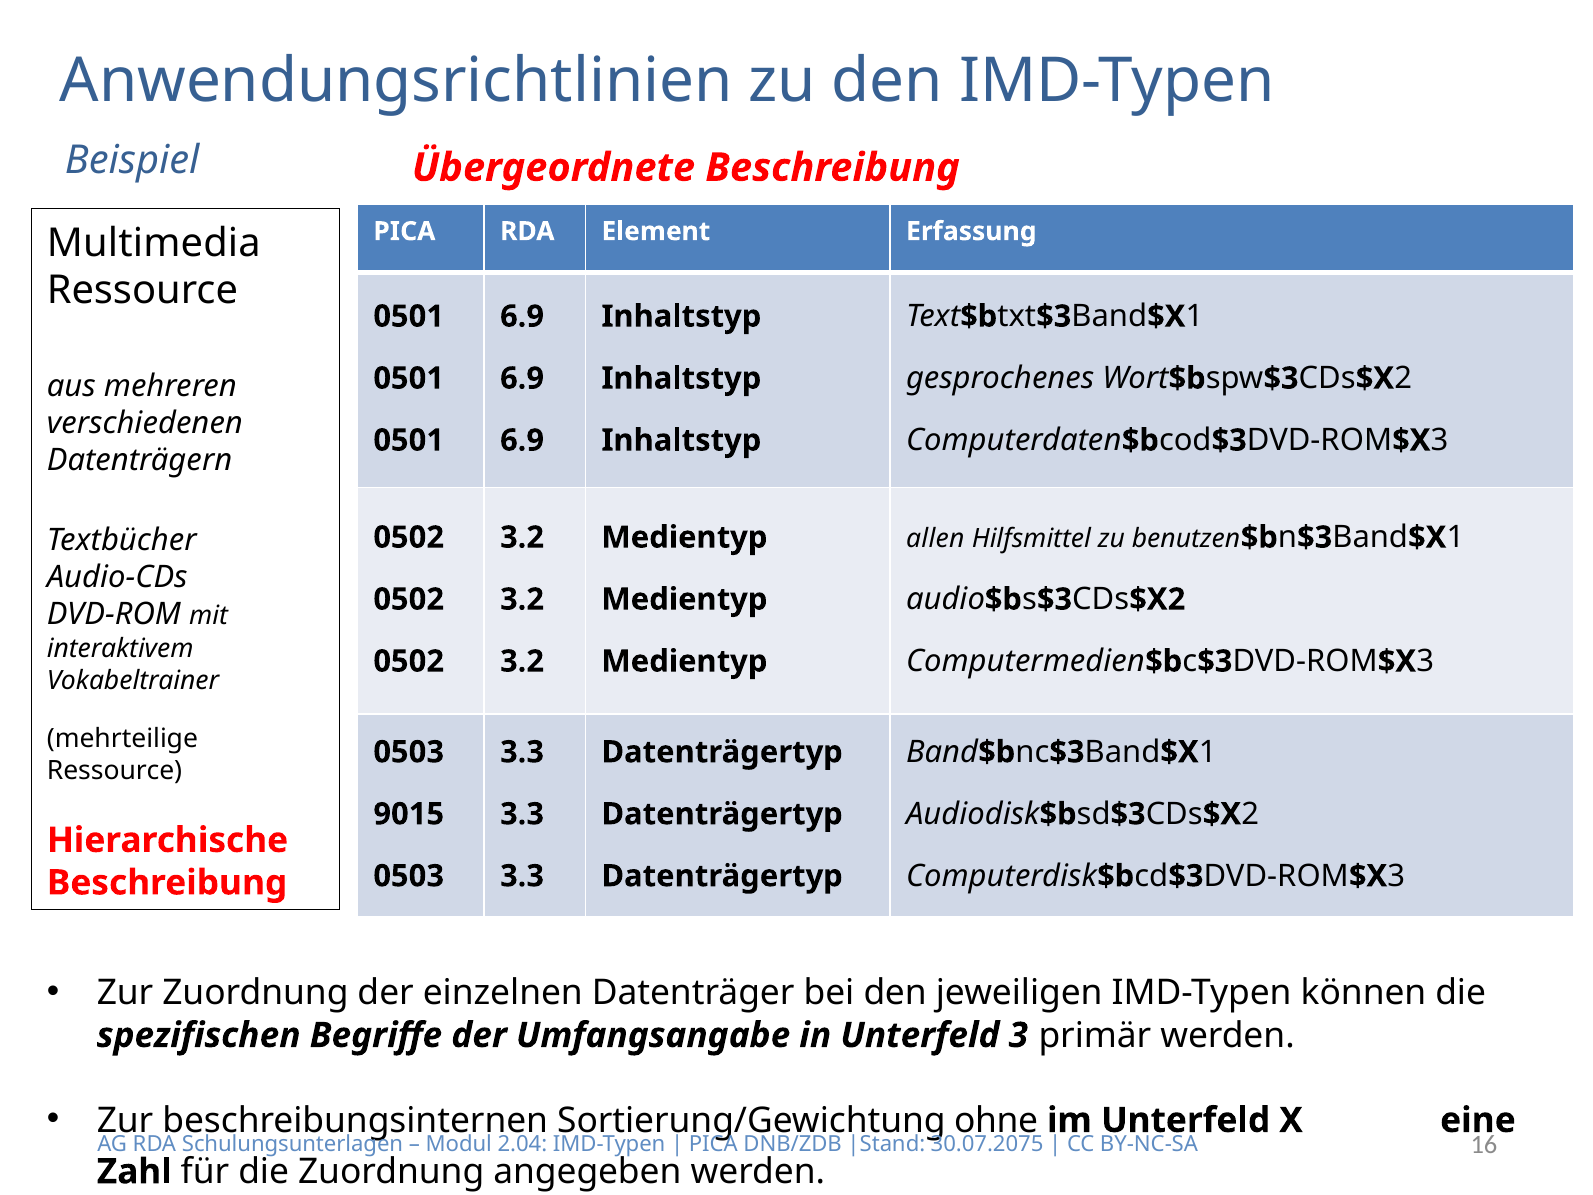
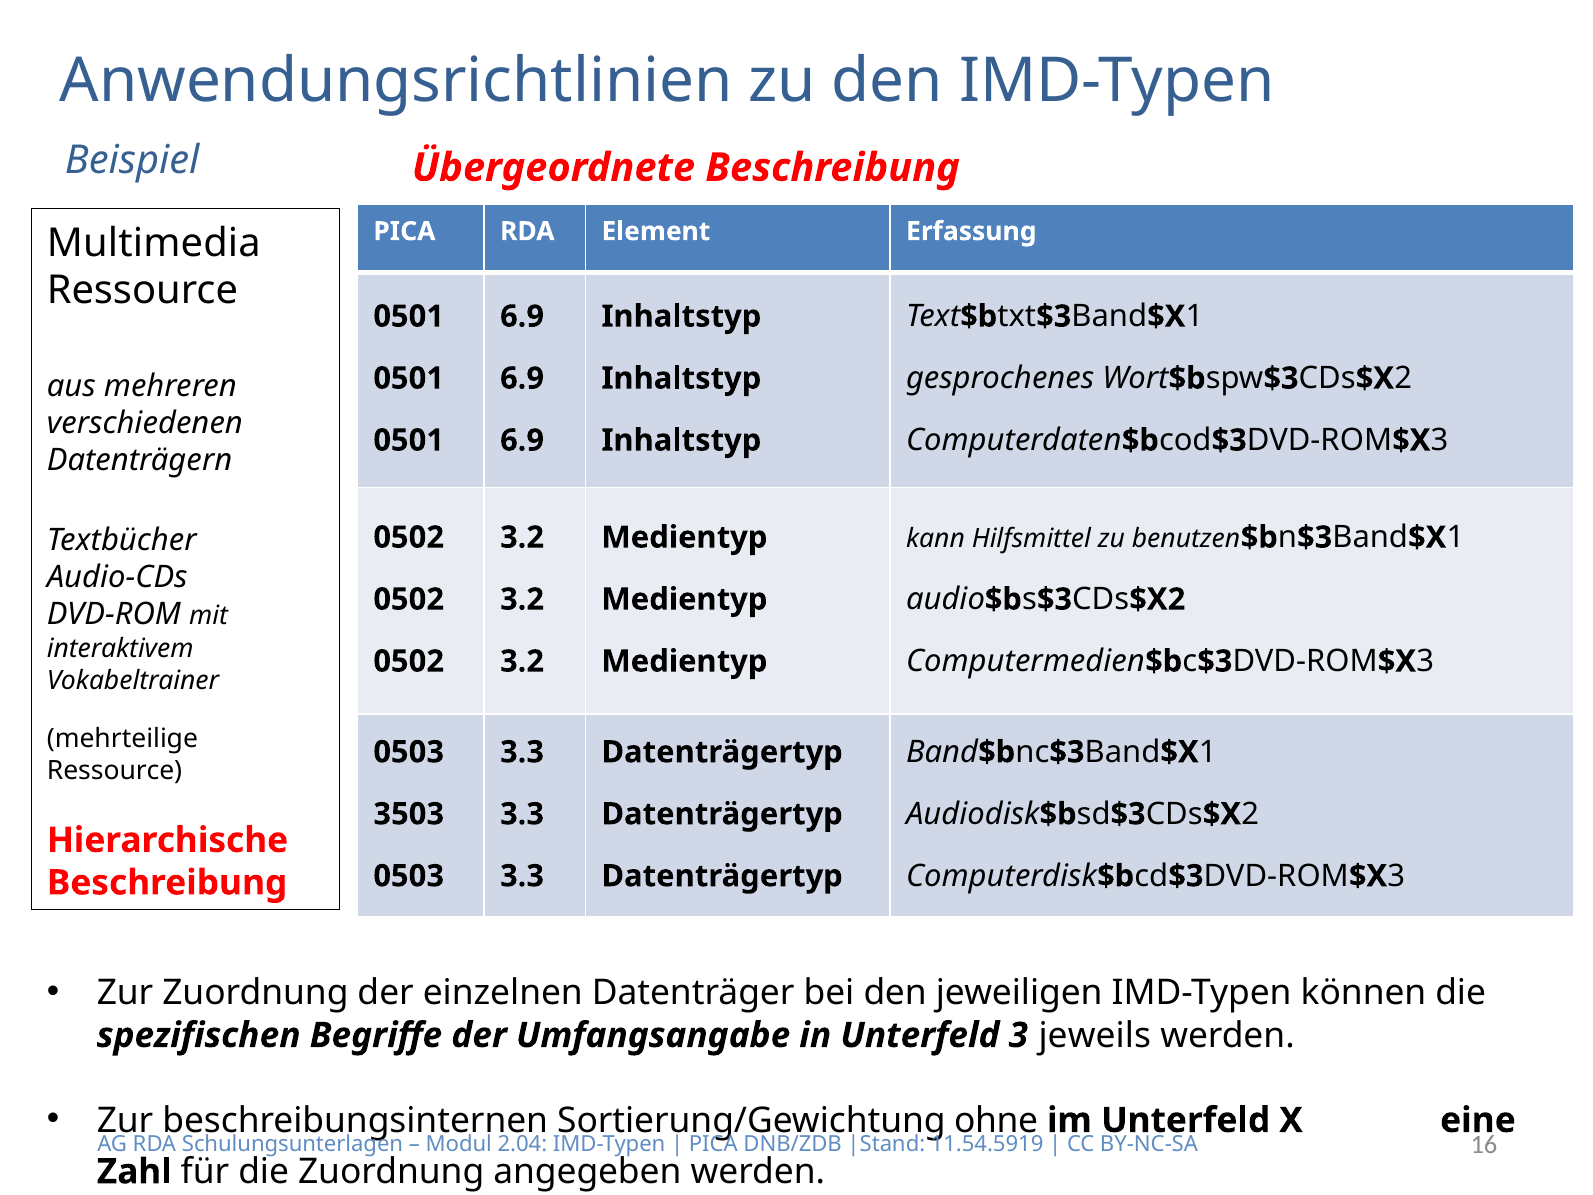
allen: allen -> kann (935, 539)
9015: 9015 -> 3503 (409, 814)
primär: primär -> jeweils (1095, 1035)
30.07.2075: 30.07.2075 -> 11.54.5919 (987, 1144)
